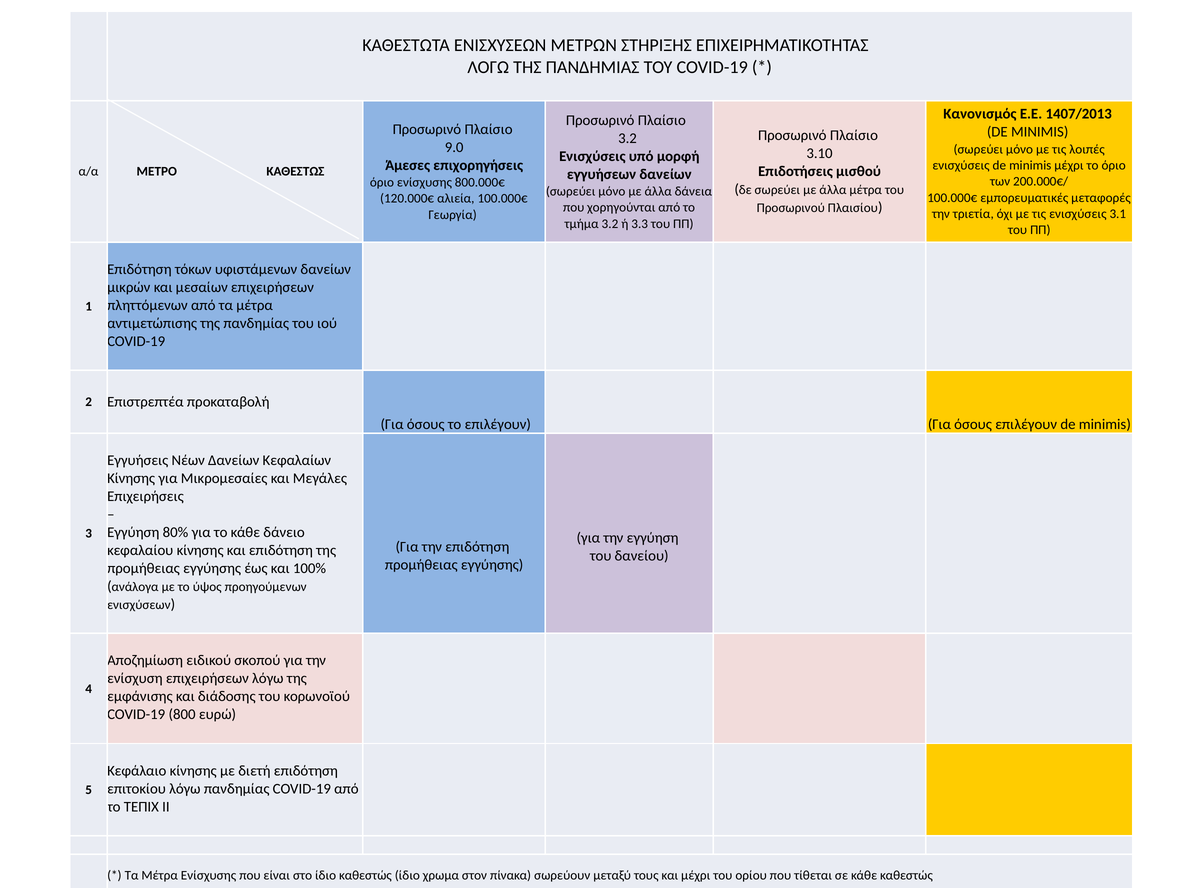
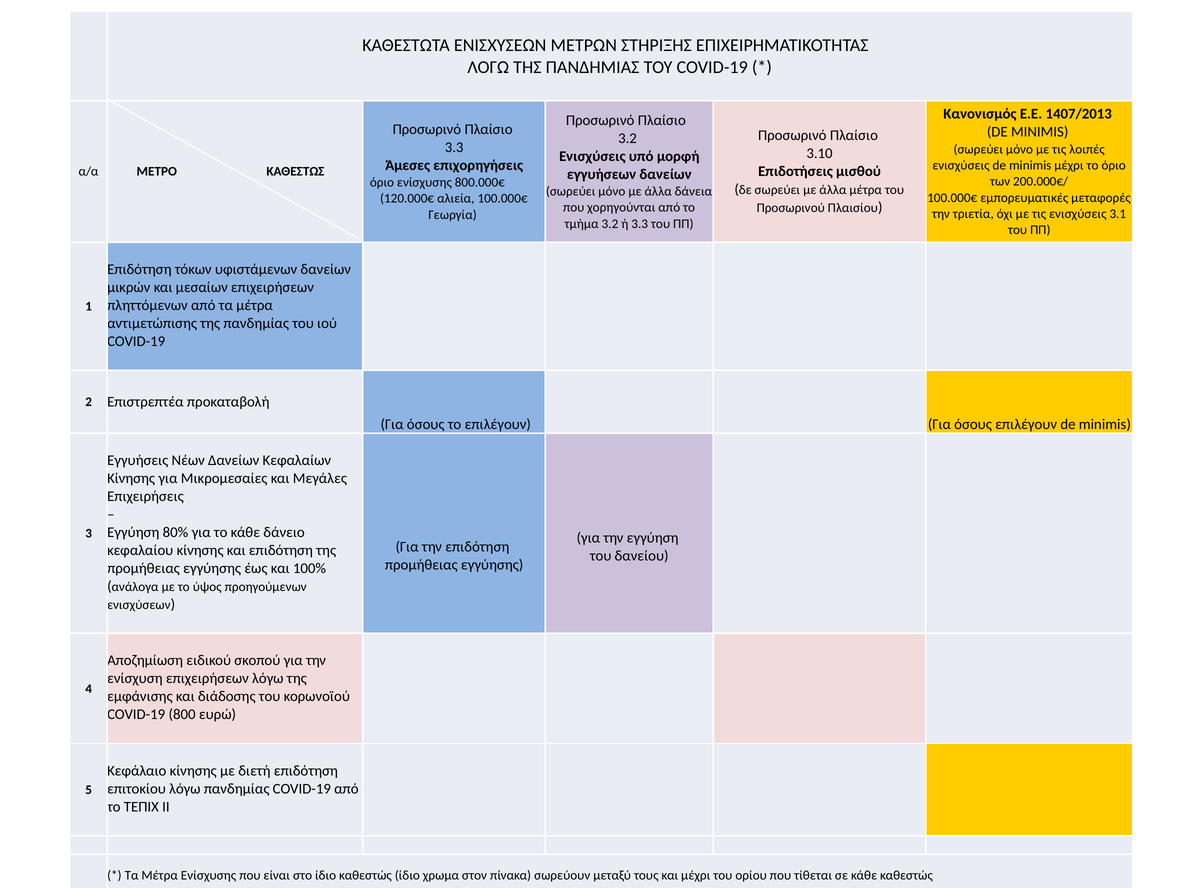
9.0: 9.0 -> 3.3 (454, 147)
